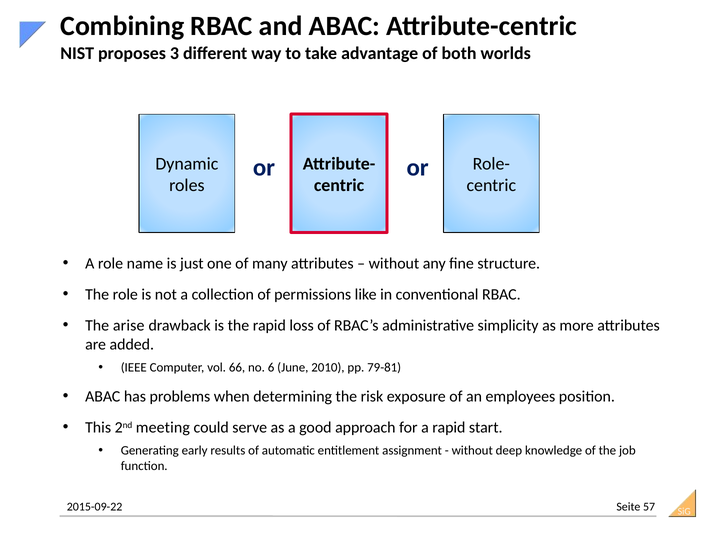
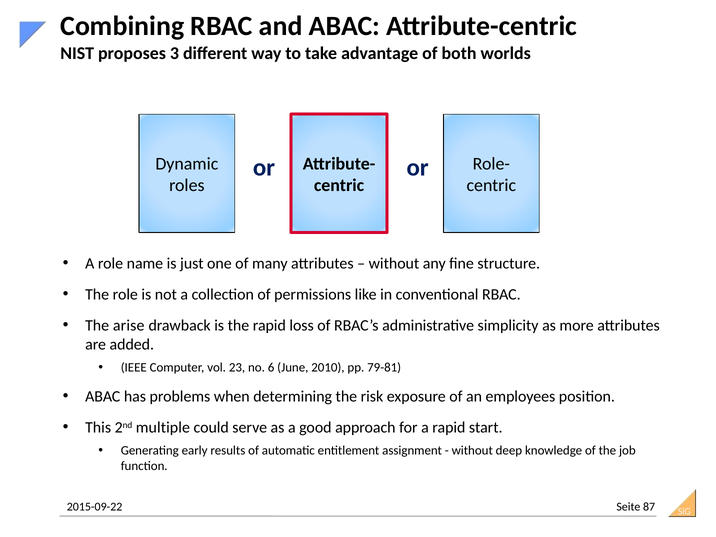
66: 66 -> 23 (237, 368)
meeting: meeting -> multiple (163, 428)
57: 57 -> 87 (649, 507)
